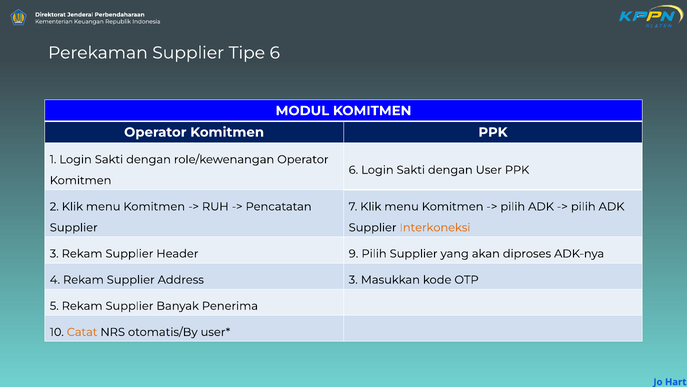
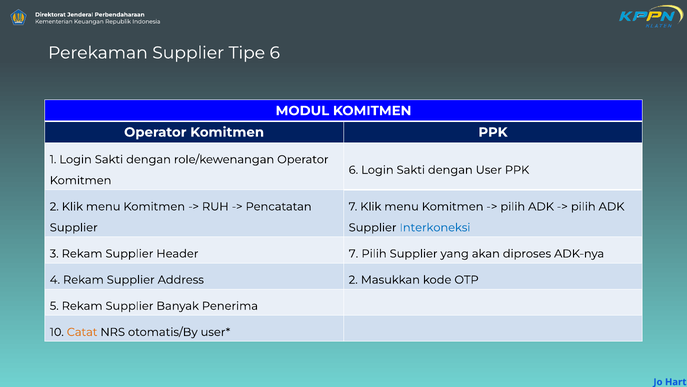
Interkoneksi colour: orange -> blue (435, 227)
Header 9: 9 -> 7 (353, 253)
Address 3: 3 -> 2 (353, 279)
